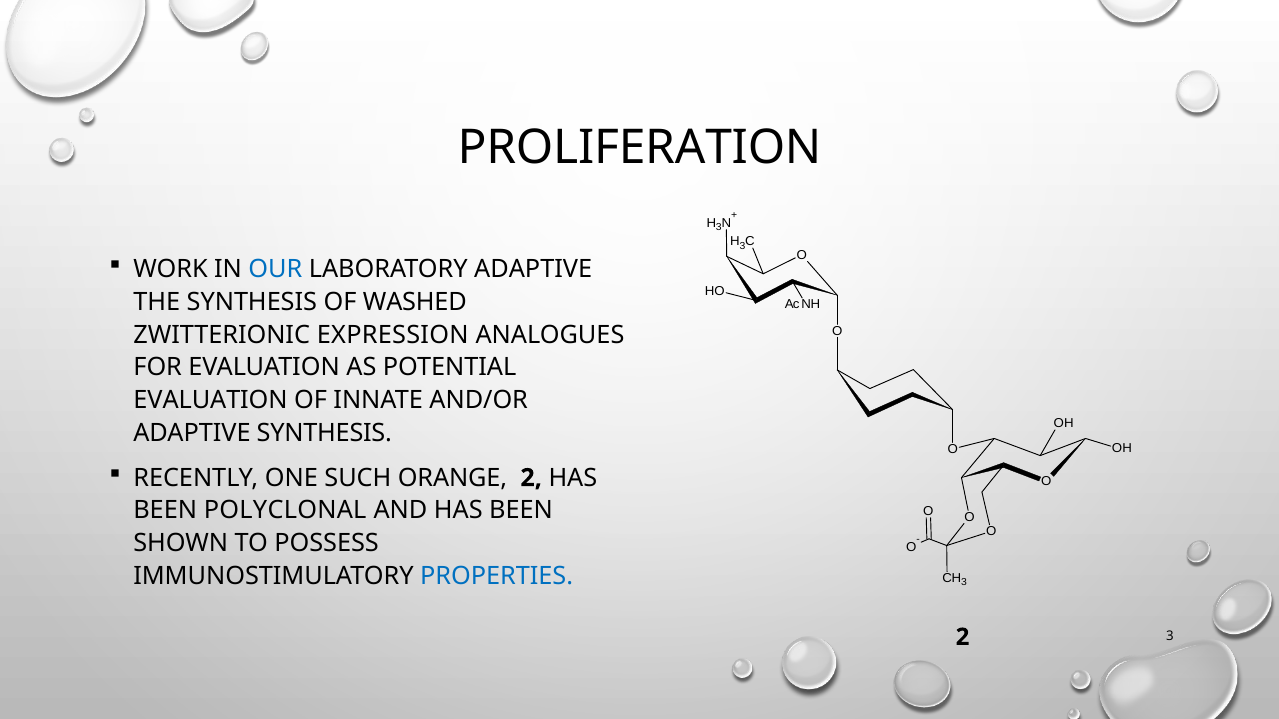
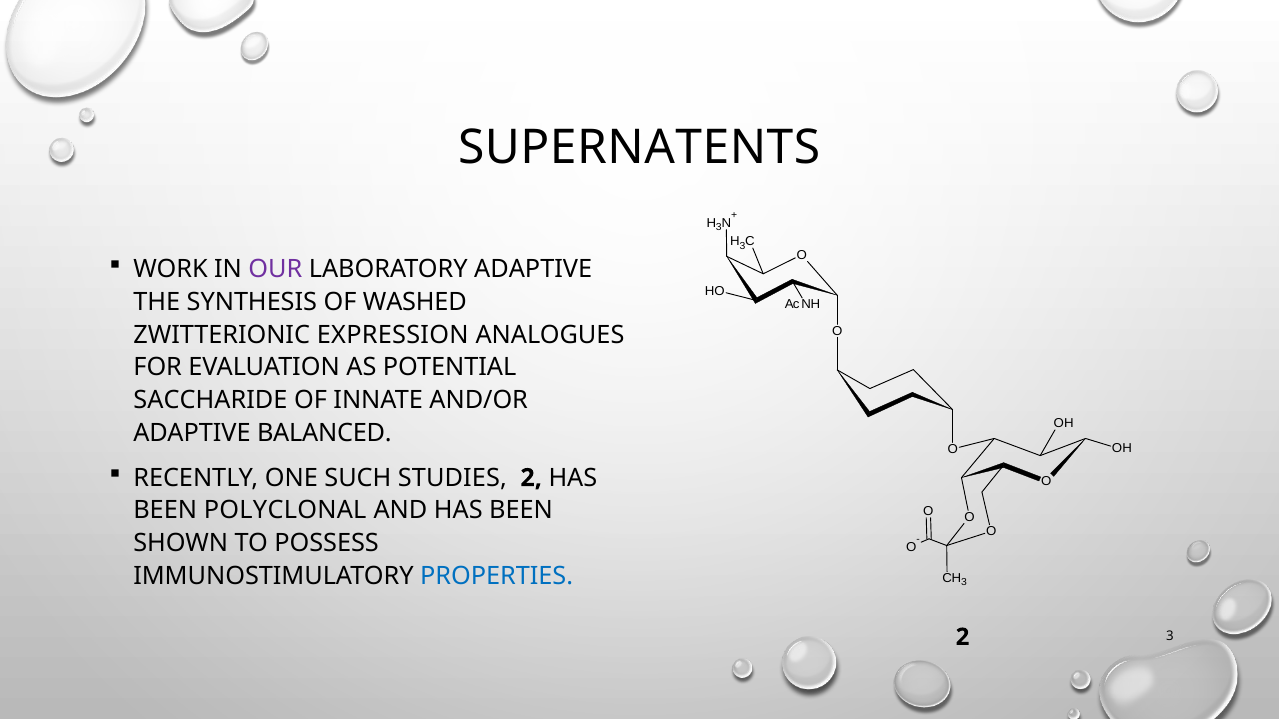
PROLIFERATION: PROLIFERATION -> SUPERNATENTS (639, 148)
OUR colour: blue -> purple (275, 269)
EVALUATION: EVALUATION -> SACCHARIDE (210, 401)
ADAPTIVE SYNTHESIS: SYNTHESIS -> BALANCED (324, 433)
ORANGE: ORANGE -> STUDIES (452, 478)
